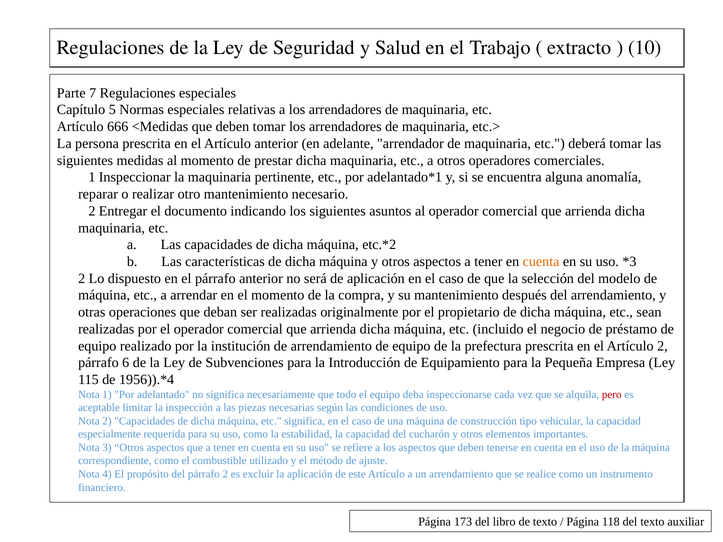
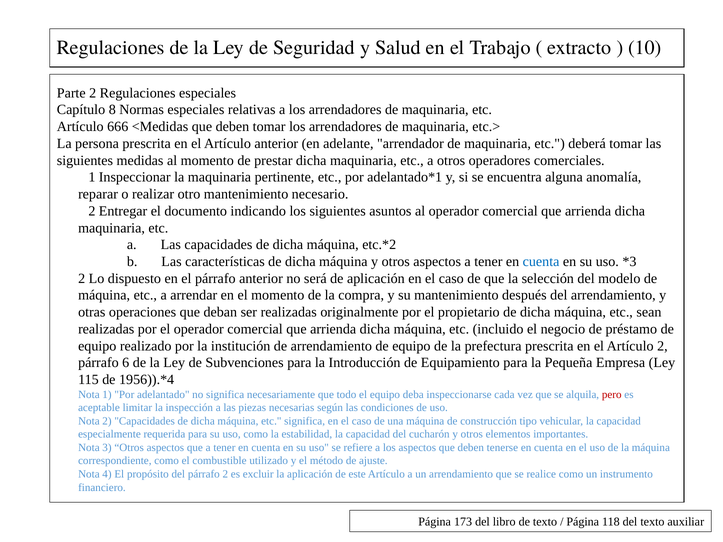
Parte 7: 7 -> 2 (93, 93)
5: 5 -> 8 (112, 110)
cuenta colour: orange -> blue (541, 262)
